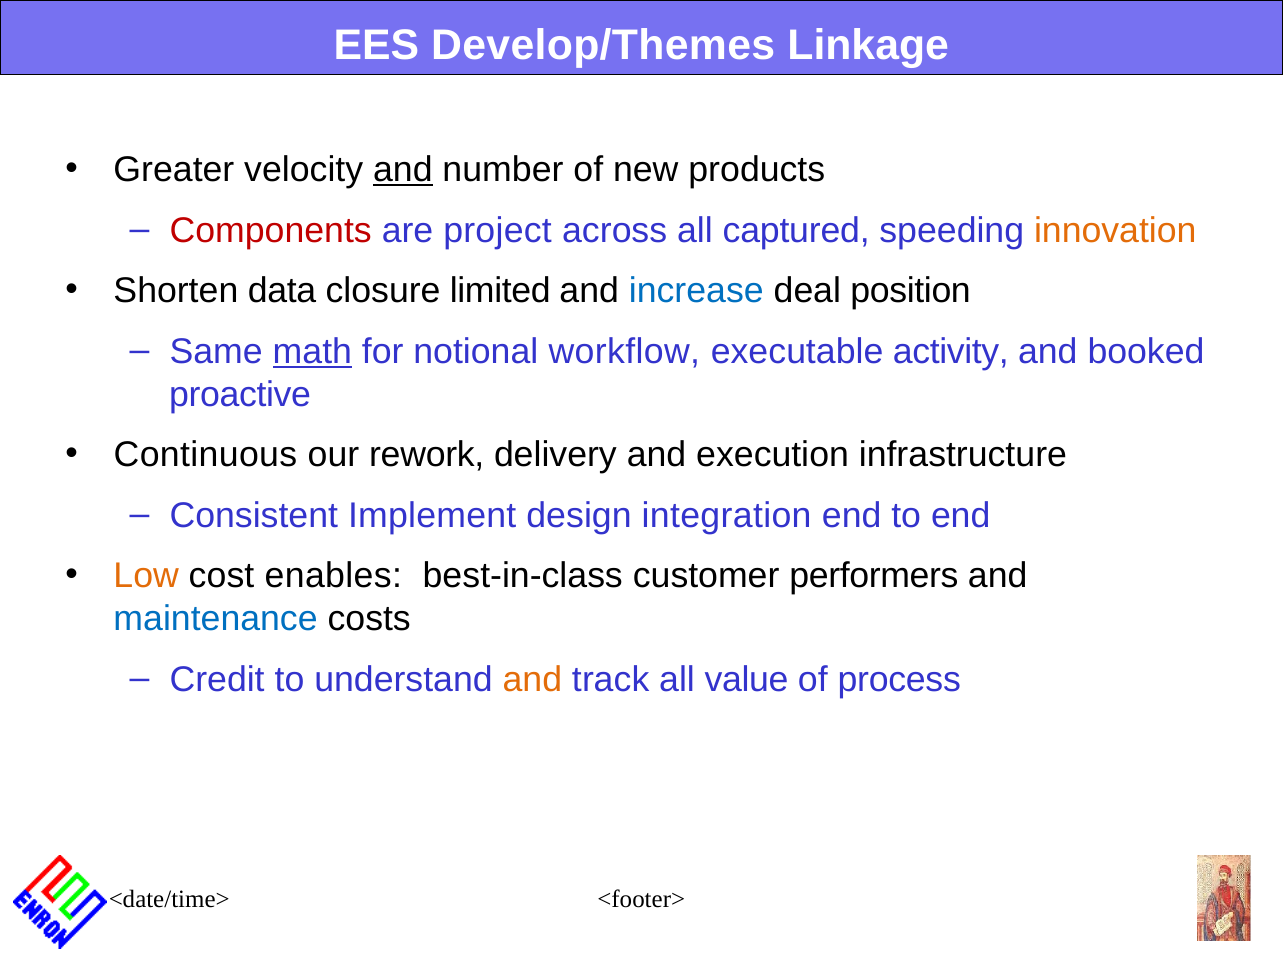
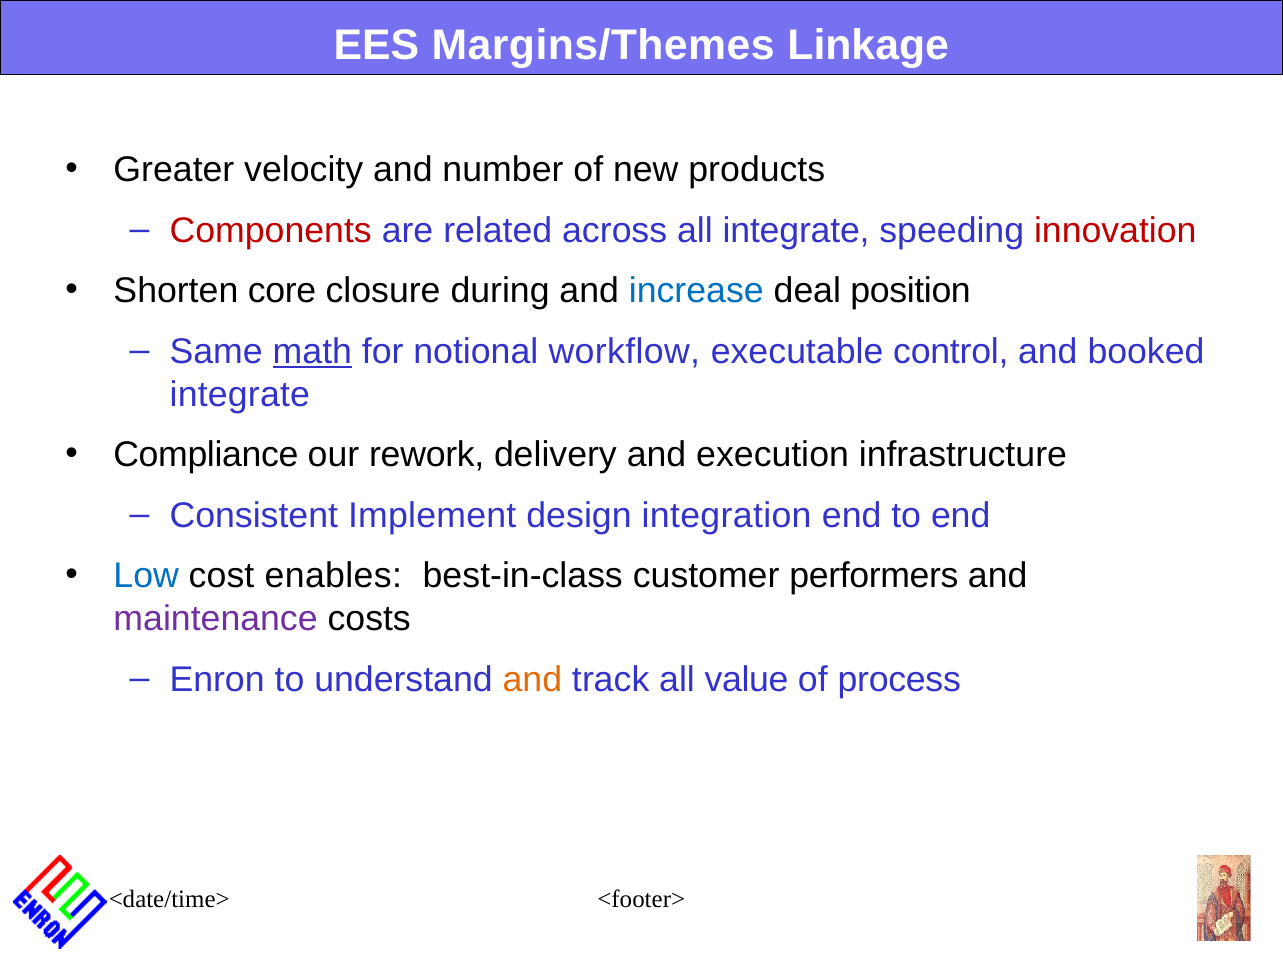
Develop/Themes: Develop/Themes -> Margins/Themes (603, 46)
and underline: present -> none (403, 170)
project: project -> related (498, 230)
all captured: captured -> integrate (796, 230)
innovation colour: orange -> red (1115, 230)
data: data -> core (282, 291)
limited: limited -> during (500, 291)
activity: activity -> control (951, 352)
proactive: proactive -> integrate (240, 394)
Continuous: Continuous -> Compliance (206, 455)
Low colour: orange -> blue (146, 576)
maintenance colour: blue -> purple (216, 619)
Credit: Credit -> Enron (217, 680)
